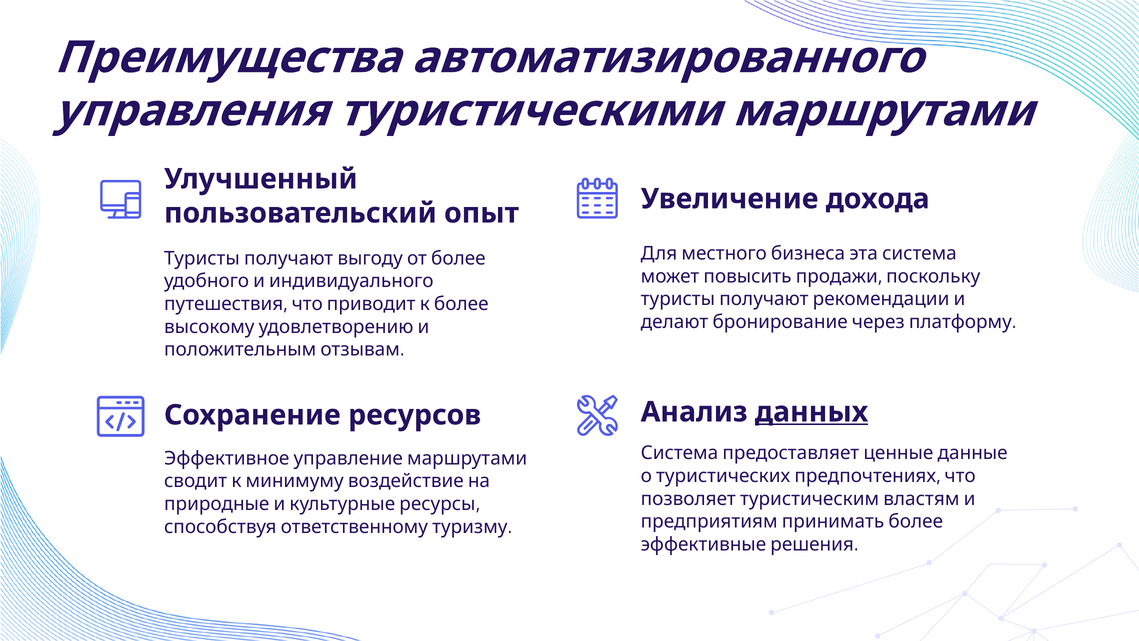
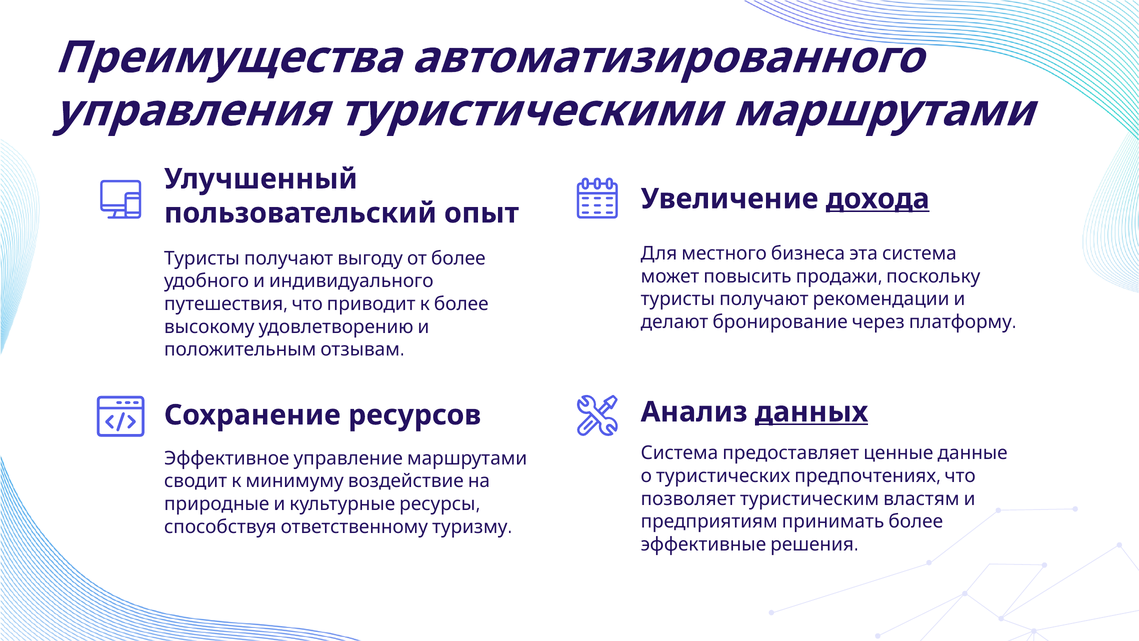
дохода underline: none -> present (878, 199)
